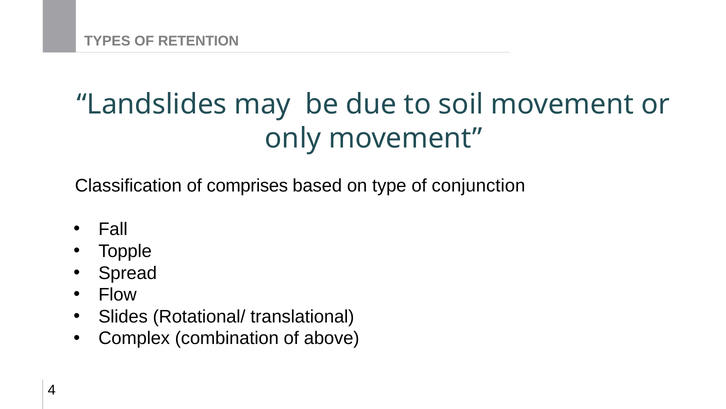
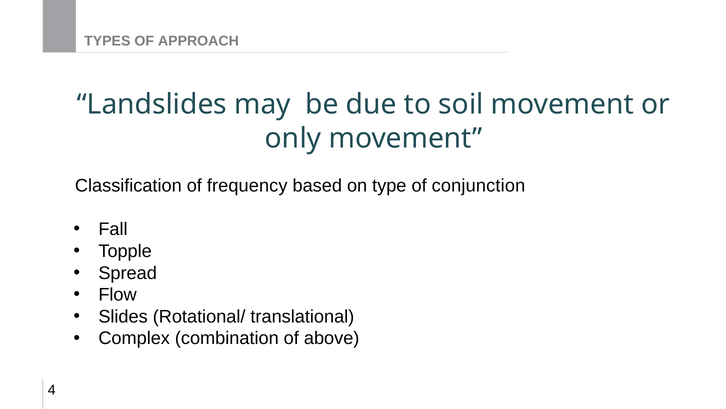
RETENTION: RETENTION -> APPROACH (198, 41)
comprises: comprises -> frequency (247, 186)
